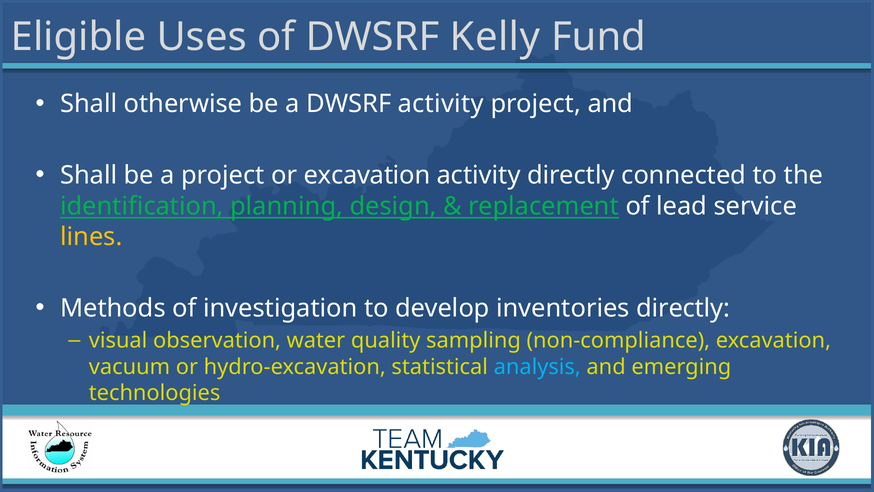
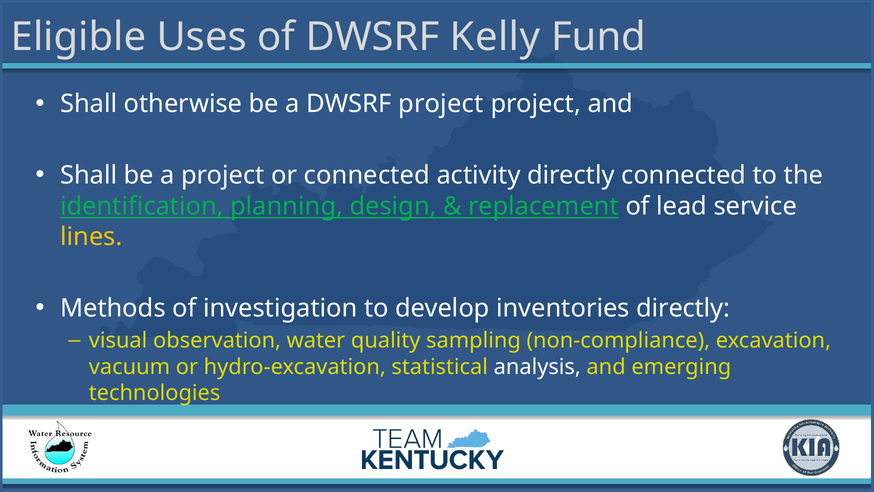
DWSRF activity: activity -> project (441, 104)
or excavation: excavation -> connected (367, 175)
analysis colour: light blue -> white (537, 367)
